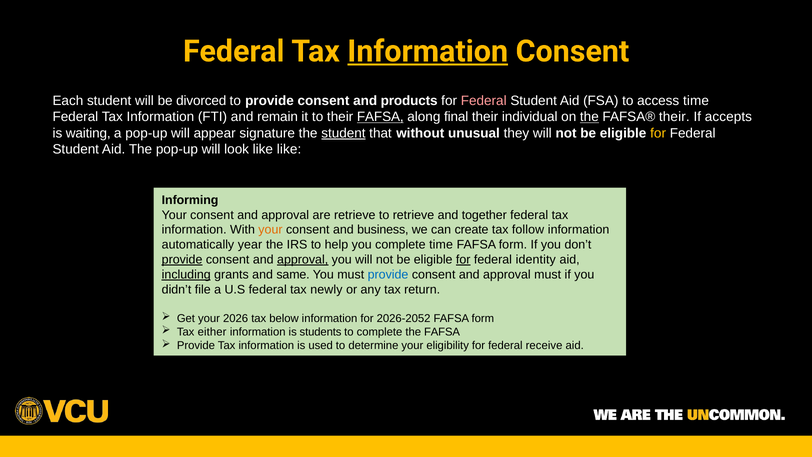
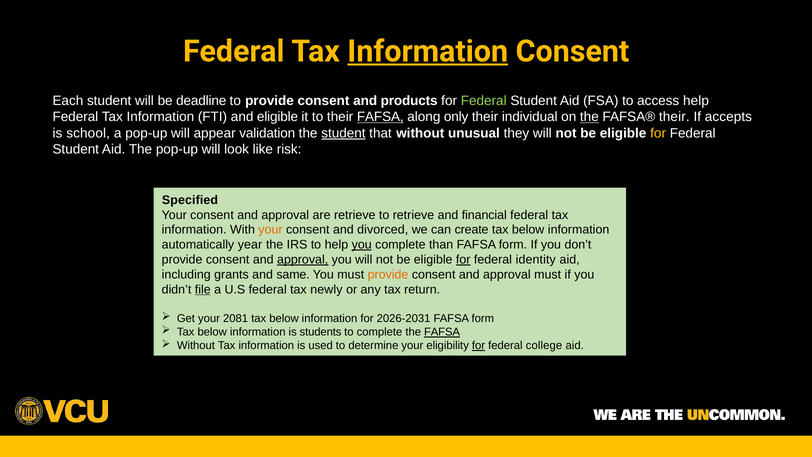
divorced: divorced -> deadline (201, 101)
Federal colour: pink -> light green (484, 101)
access time: time -> help (696, 101)
and remain: remain -> eligible (278, 117)
final: final -> only (456, 117)
waiting: waiting -> school (88, 133)
signature: signature -> validation (267, 133)
like like: like -> risk (289, 149)
Informing: Informing -> Specified (190, 200)
together: together -> financial (484, 215)
business: business -> divorced (383, 230)
follow: follow -> below (528, 230)
you underline: none -> present (362, 245)
complete time: time -> than (441, 245)
provide underline: present -> none (182, 260)
including underline: present -> none (186, 274)
provide colour: blue -> orange (388, 274)
file underline: none -> present (203, 289)
2026: 2026 -> 2081 (236, 318)
2026-2052: 2026-2052 -> 2026-2031 (404, 318)
either: either -> below (212, 332)
FAFSA underline: none -> present (442, 332)
Provide: Provide -> Without (196, 345)
for underline: none -> present (479, 345)
receive: receive -> college (544, 345)
